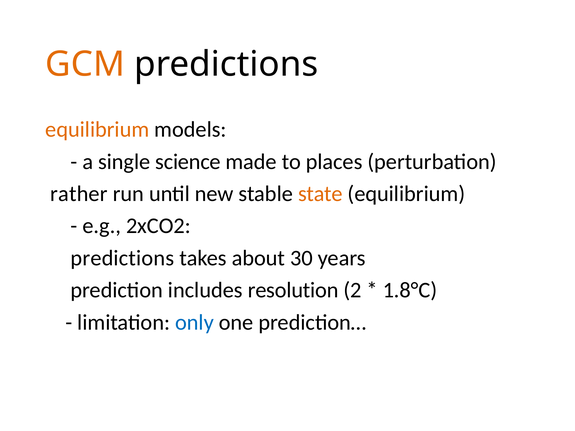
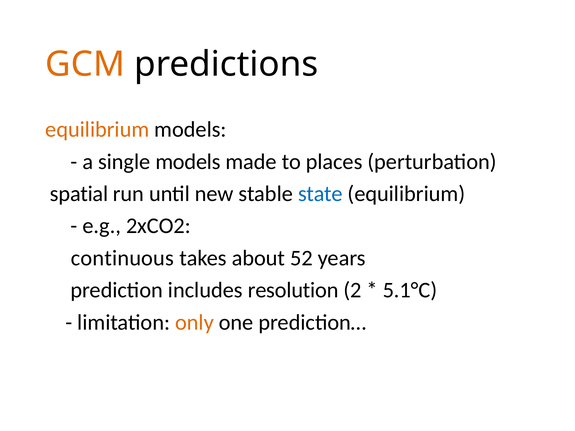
single science: science -> models (188, 162)
rather: rather -> spatial (79, 194)
state colour: orange -> blue (320, 194)
predictions: predictions -> continuous (122, 258)
30: 30 -> 52 (301, 258)
1.8°C: 1.8°C -> 5.1°C (410, 290)
only colour: blue -> orange (194, 322)
